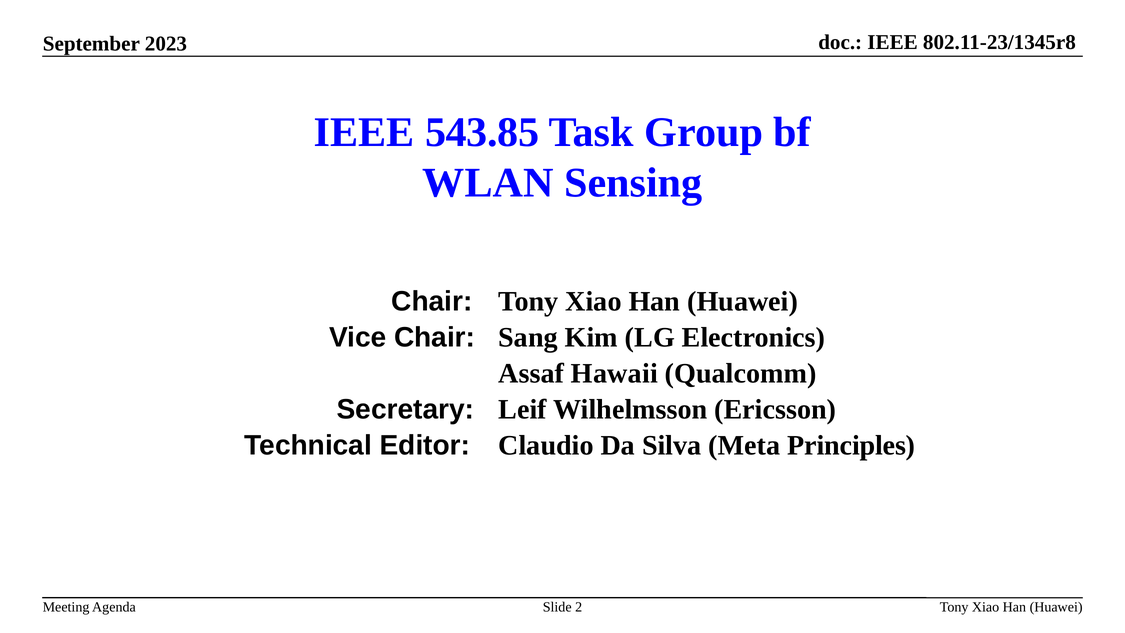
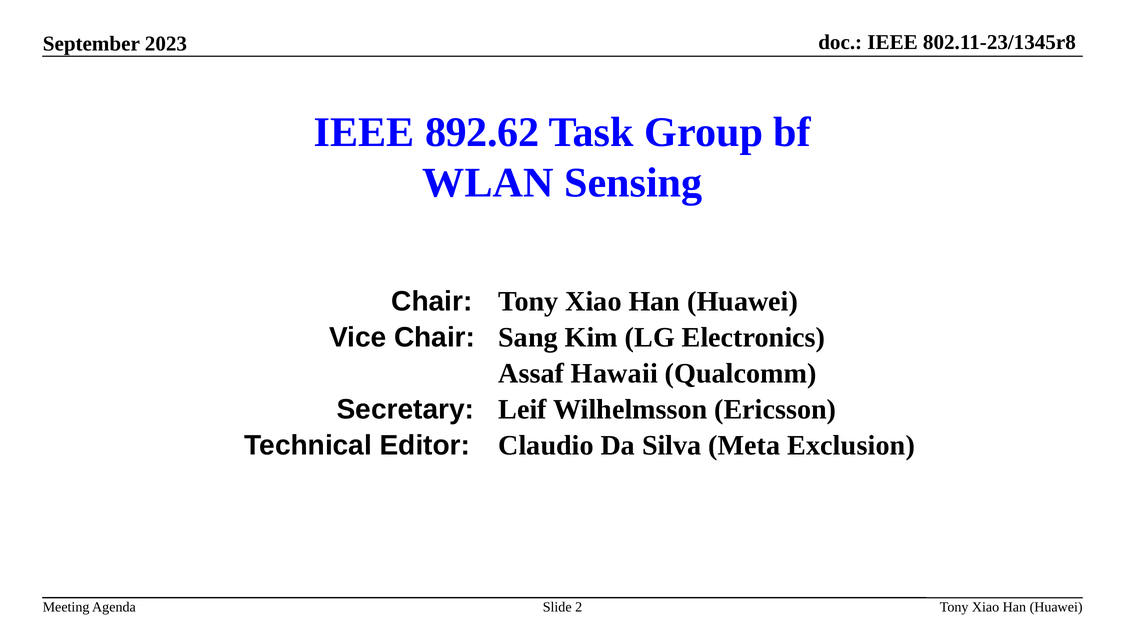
543.85: 543.85 -> 892.62 (482, 132)
Principles: Principles -> Exclusion (851, 445)
